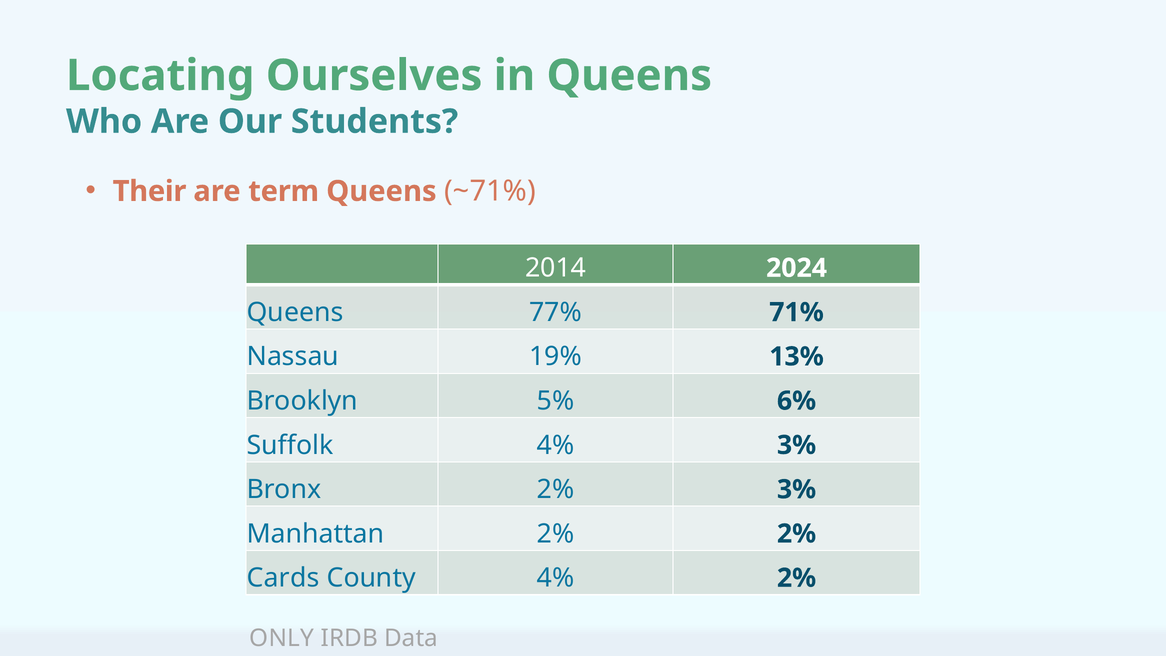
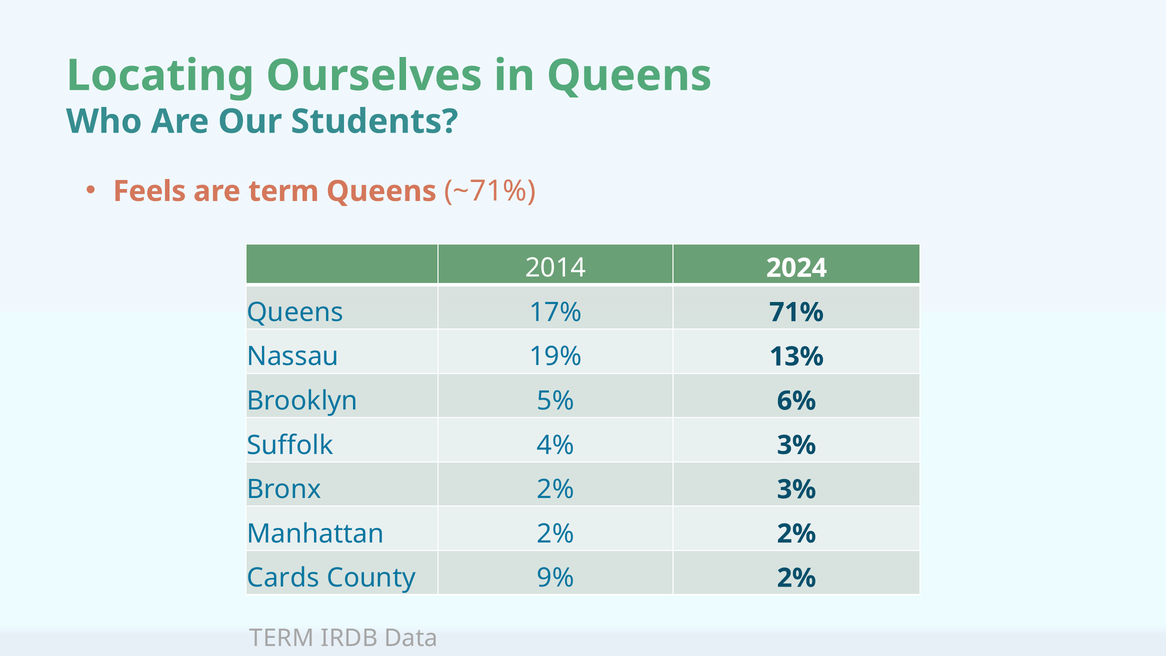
Their: Their -> Feels (149, 191)
77%: 77% -> 17% (556, 312)
County 4%: 4% -> 9% (556, 578)
ONLY: ONLY -> TERM (282, 638)
